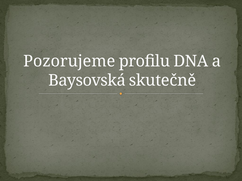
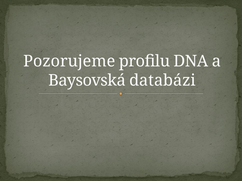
skutečně: skutečně -> databázi (162, 81)
